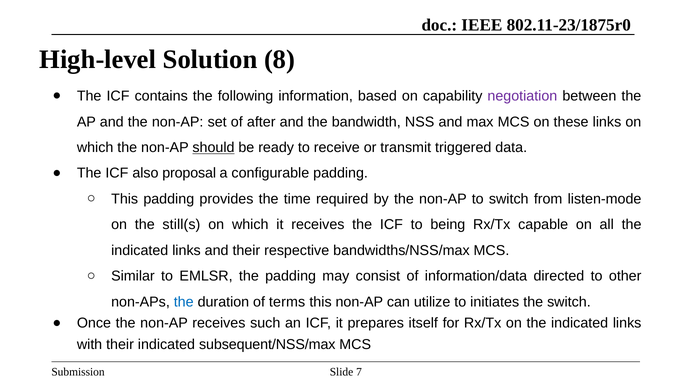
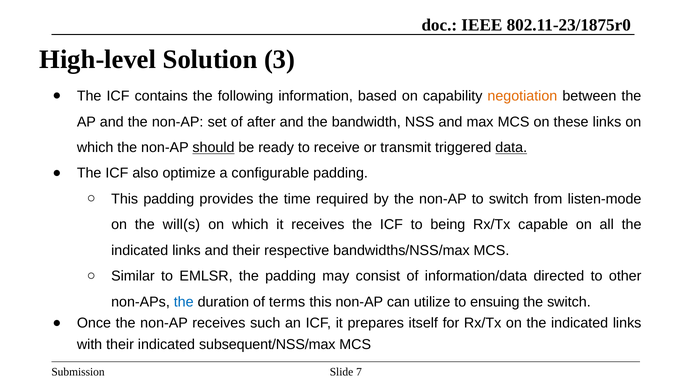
8: 8 -> 3 (280, 60)
negotiation colour: purple -> orange (522, 96)
data underline: none -> present (511, 148)
proposal: proposal -> optimize (189, 173)
still(s: still(s -> will(s (181, 225)
initiates: initiates -> ensuing (495, 302)
